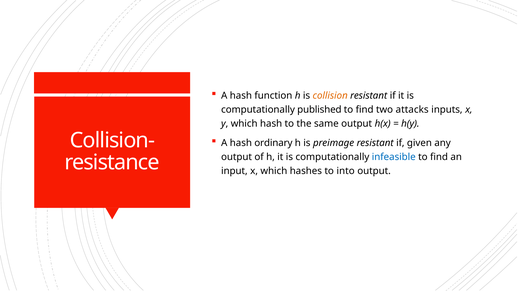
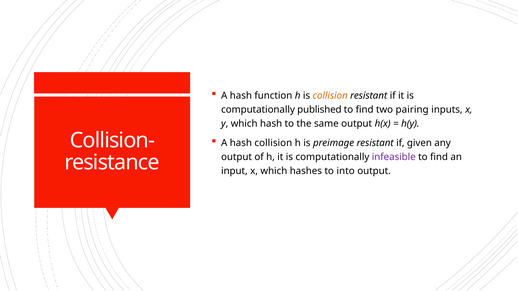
attacks: attacks -> pairing (412, 110)
hash ordinary: ordinary -> collision (273, 143)
infeasible colour: blue -> purple (394, 157)
